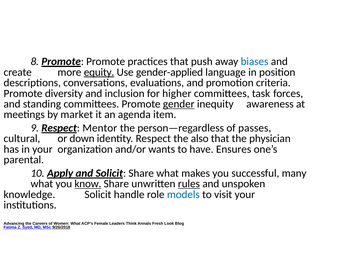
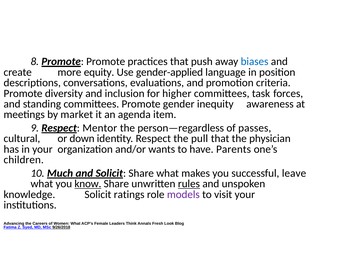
equity underline: present -> none (99, 72)
gender underline: present -> none (179, 104)
also: also -> pull (200, 139)
Ensures: Ensures -> Parents (234, 149)
parental: parental -> children (24, 160)
Apply: Apply -> Much (60, 174)
many: many -> leave (294, 174)
handle: handle -> ratings (129, 195)
models colour: blue -> purple (183, 195)
